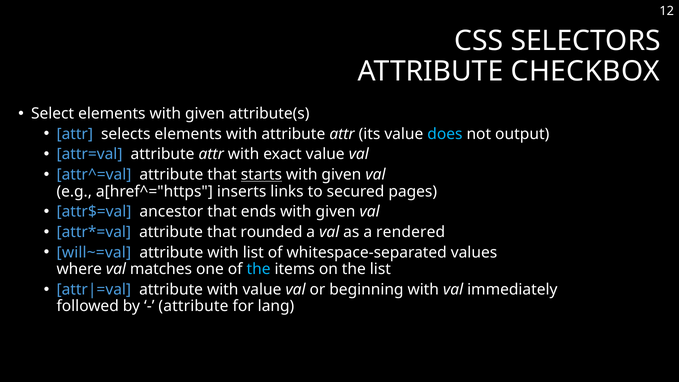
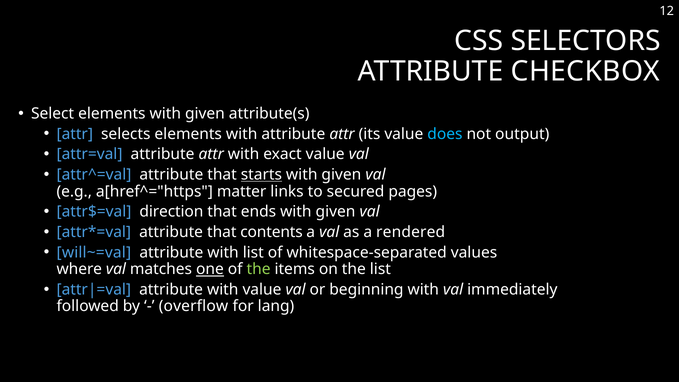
inserts: inserts -> matter (242, 191)
ancestor: ancestor -> direction (171, 212)
rounded: rounded -> contents (272, 232)
one underline: none -> present (210, 269)
the colour: light blue -> light green (259, 269)
attribute: attribute -> overflow (193, 306)
